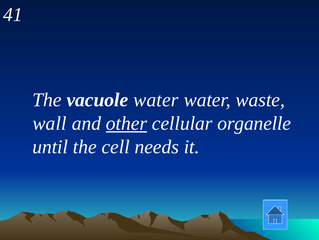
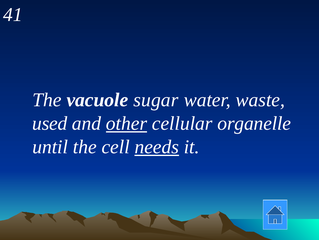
vacuole water: water -> sugar (156, 100)
wall: wall -> used (50, 123)
needs underline: none -> present (157, 146)
